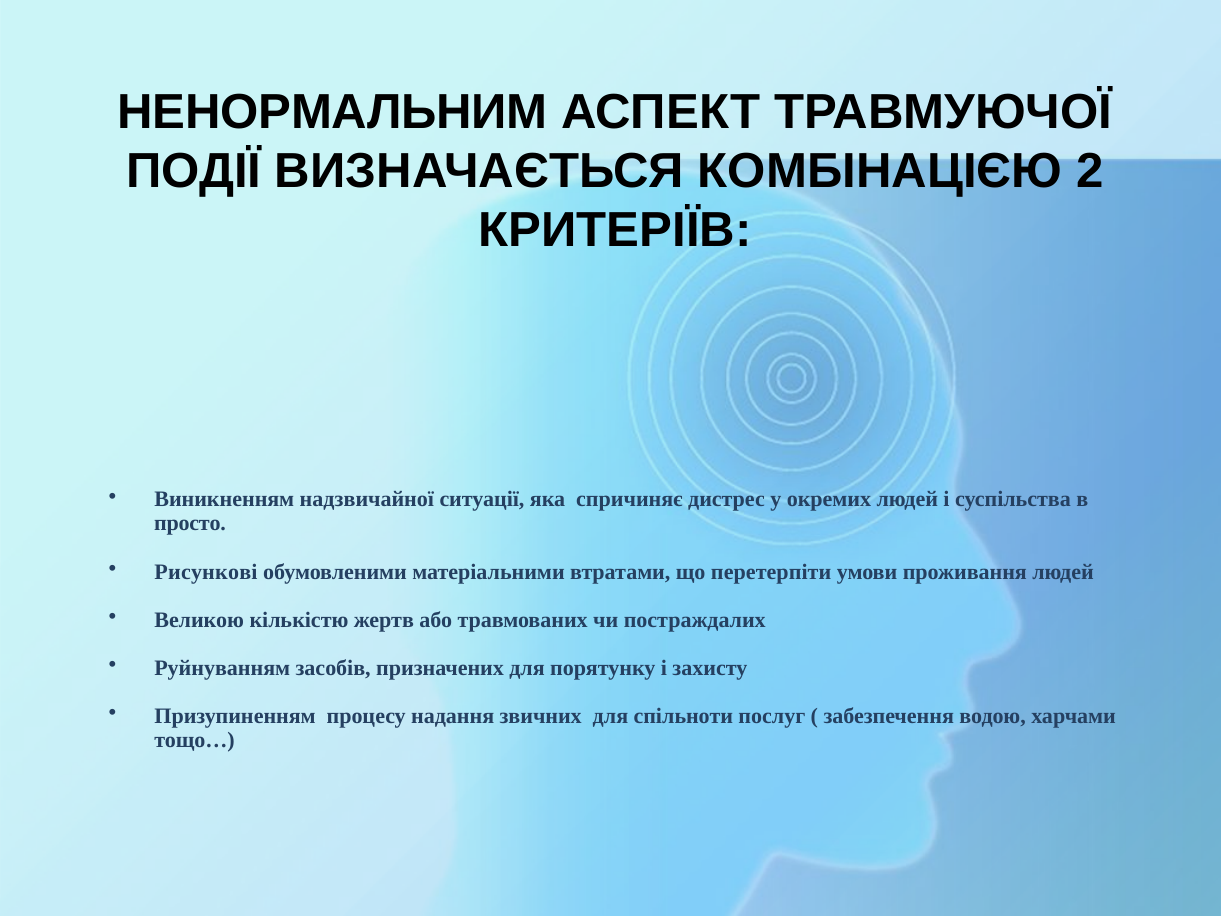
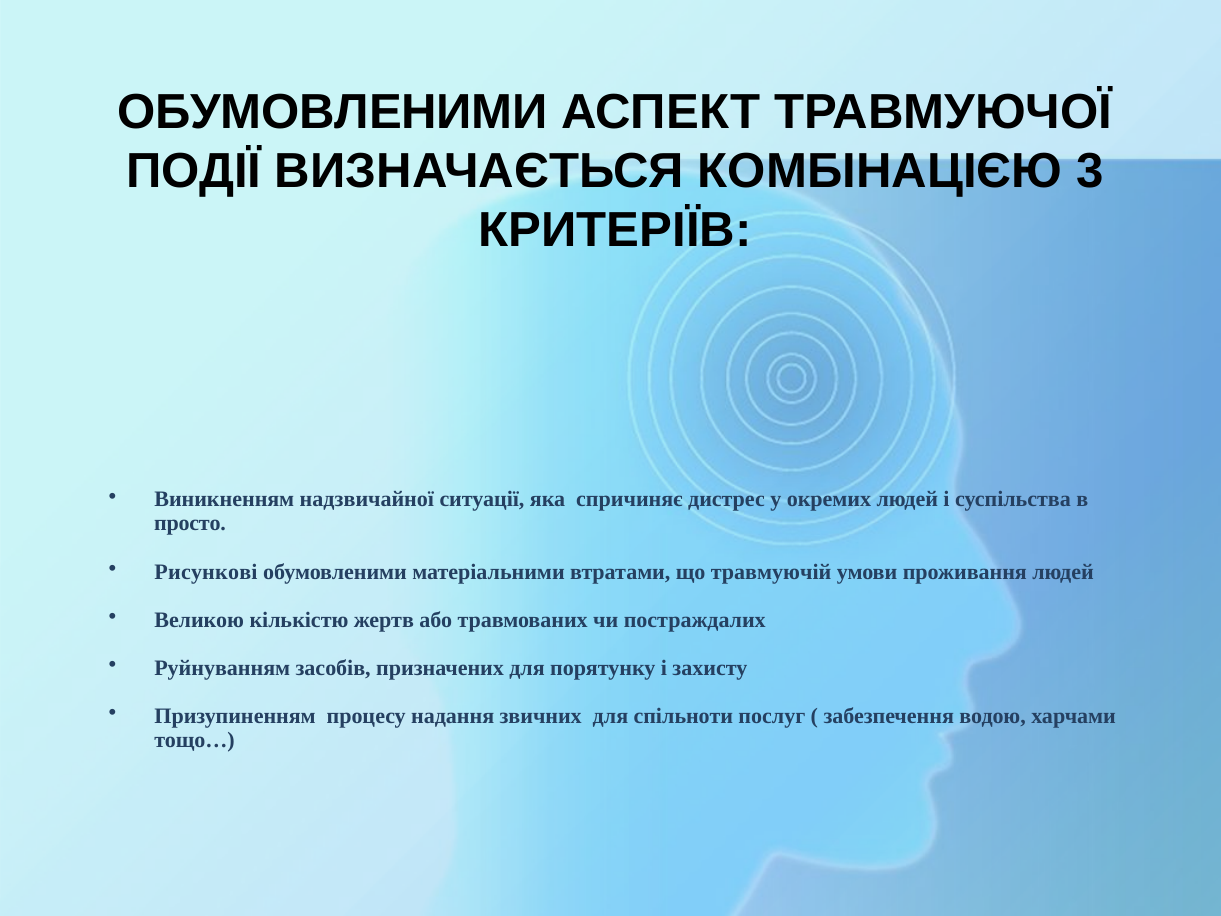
НЕНОРМАЛЬНИМ: НЕНОРМАЛЬНИМ -> ОБУМОВЛЕНИМИ (333, 112)
2: 2 -> 3 (1090, 171)
перетерпіти: перетерпіти -> травмуючій (771, 572)
